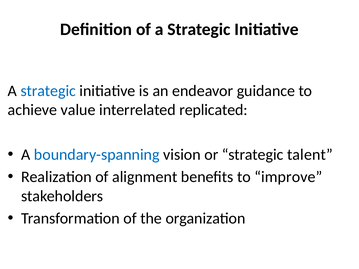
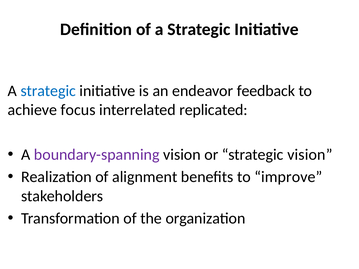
guidance: guidance -> feedback (266, 91)
value: value -> focus (78, 110)
boundary-spanning colour: blue -> purple (97, 155)
strategic talent: talent -> vision (310, 155)
